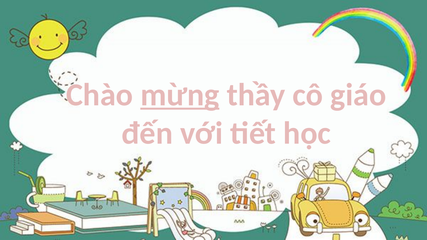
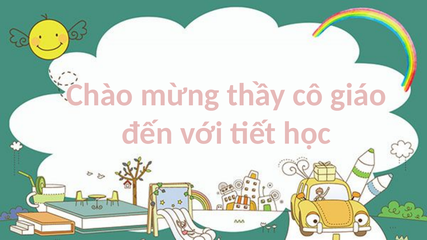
mừng underline: present -> none (180, 95)
